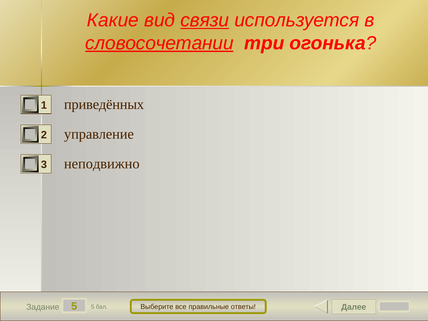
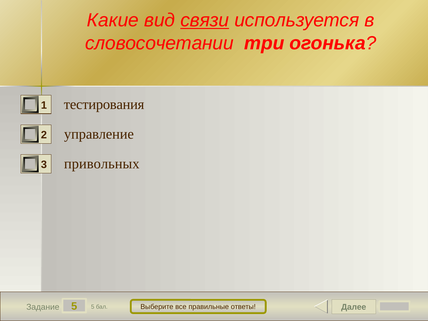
словосочетании underline: present -> none (159, 43)
приведённых: приведённых -> тестирования (104, 104)
неподвижно: неподвижно -> привольных (102, 164)
